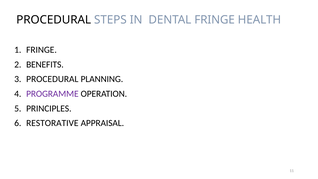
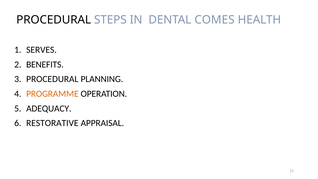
DENTAL FRINGE: FRINGE -> COMES (214, 20)
FRINGE: FRINGE -> SERVES (41, 50)
PROGRAMME colour: purple -> orange (52, 94)
PRINCIPLES: PRINCIPLES -> ADEQUACY (49, 108)
